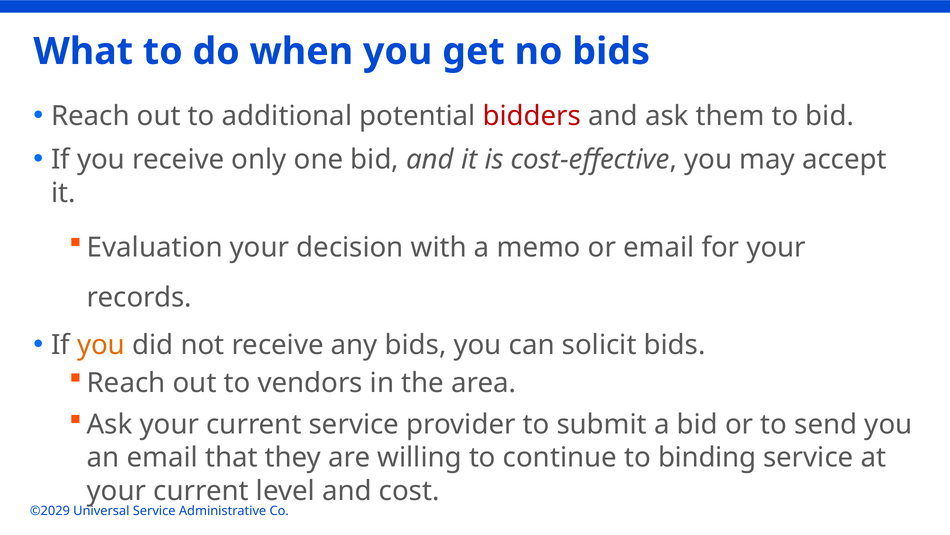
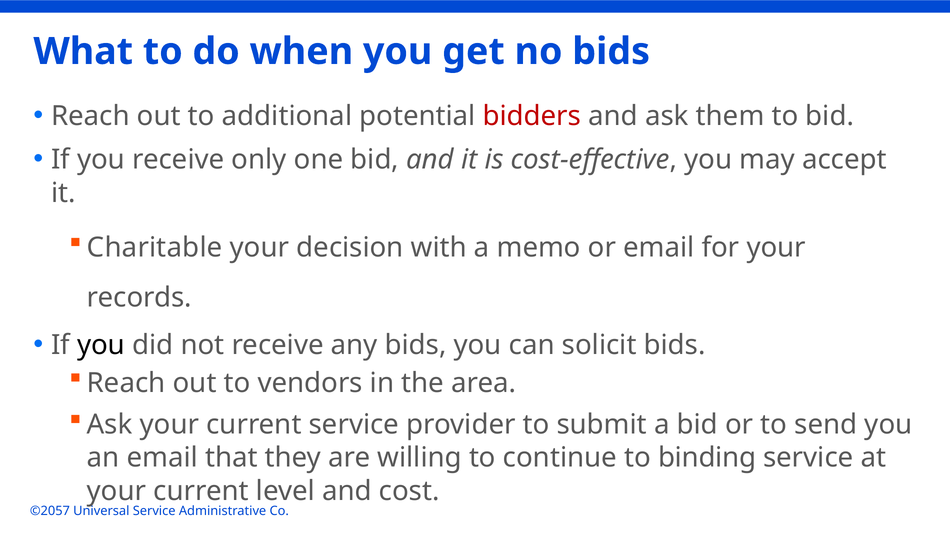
Evaluation: Evaluation -> Charitable (155, 247)
you colour: orange -> black (101, 344)
©2029: ©2029 -> ©2057 (50, 511)
